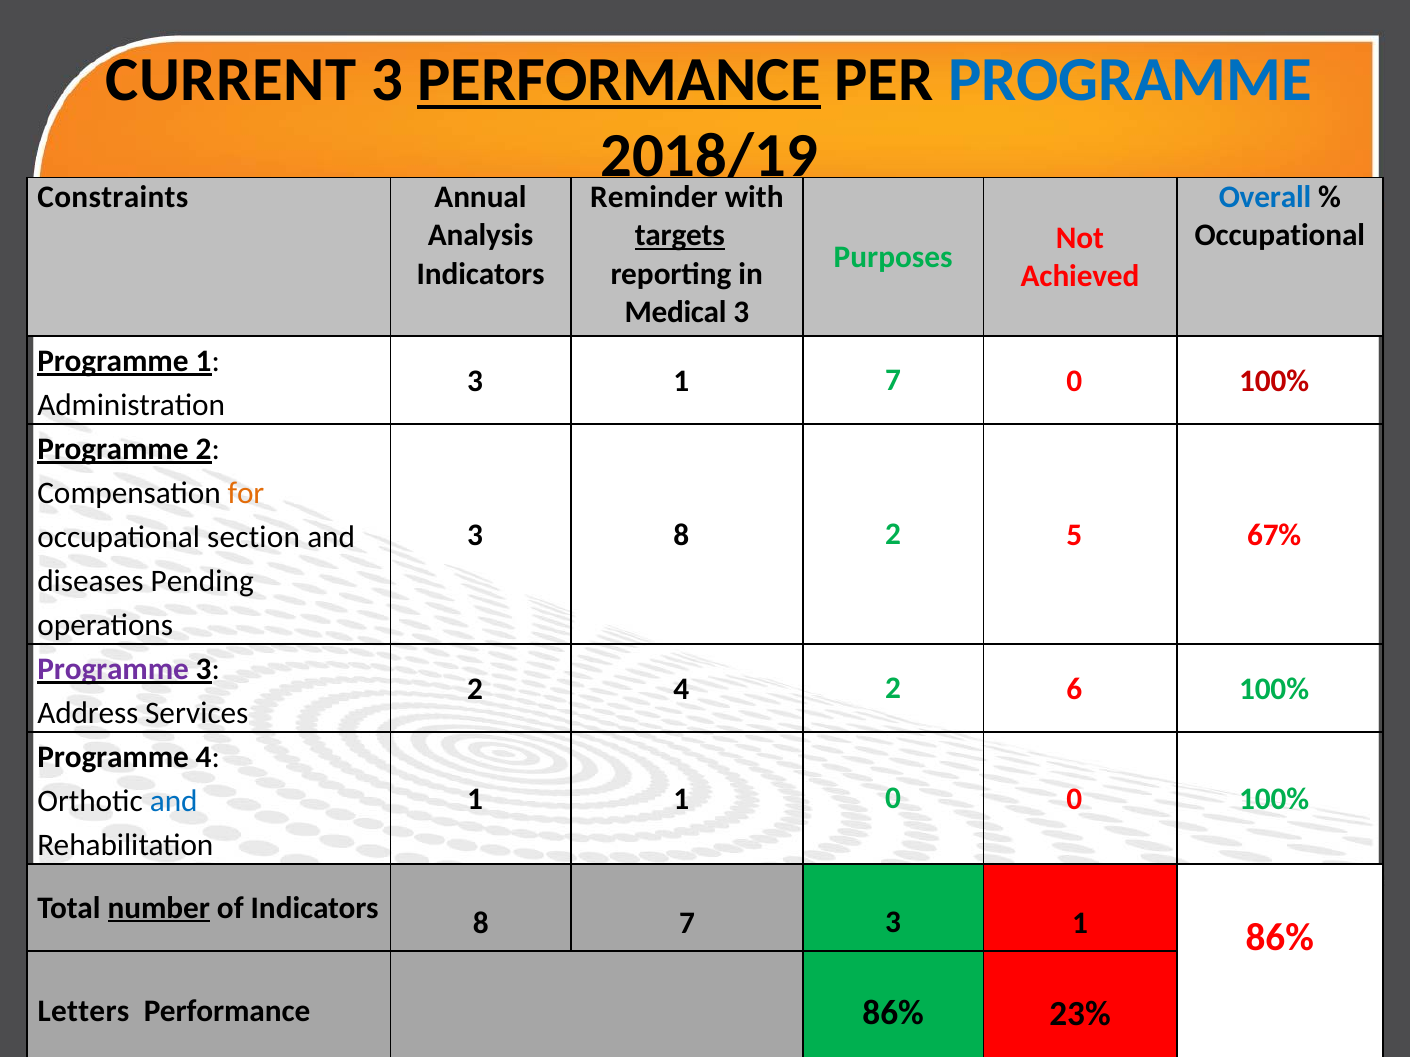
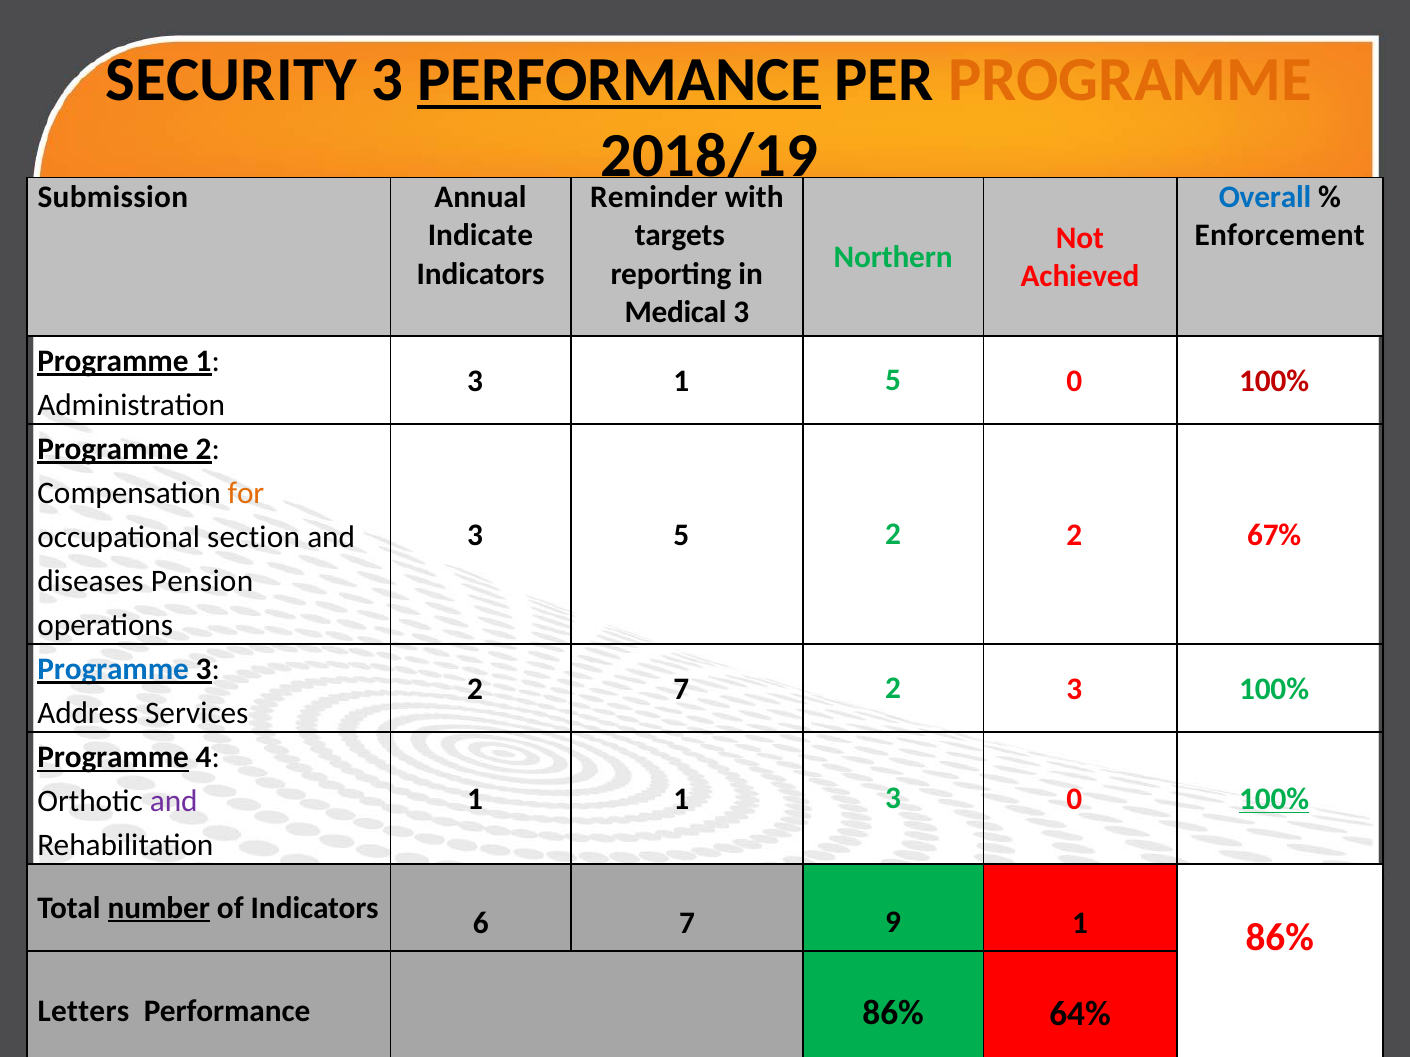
CURRENT: CURRENT -> SECURITY (231, 80)
PROGRAMME colour: blue -> orange (1130, 80)
Constraints: Constraints -> Submission (113, 197)
Analysis: Analysis -> Indicate (480, 236)
targets underline: present -> none (680, 236)
Occupational: Occupational -> Enforcement (1280, 236)
Purposes: Purposes -> Northern (893, 257)
1 7: 7 -> 5 (893, 380)
3 8: 8 -> 5 (681, 535)
2 5: 5 -> 2 (1074, 535)
Pending: Pending -> Pension (202, 581)
Programme colour: purple -> blue (113, 669)
2 4: 4 -> 7 (681, 689)
2 6: 6 -> 3 (1074, 689)
Programme underline: none -> present (113, 758)
1 0: 0 -> 3 (893, 799)
100% underline: none -> present (1274, 799)
and colour: blue -> purple (174, 802)
Indicators 8: 8 -> 6 (481, 924)
7 3: 3 -> 9 (893, 922)
23%: 23% -> 64% (1080, 1014)
